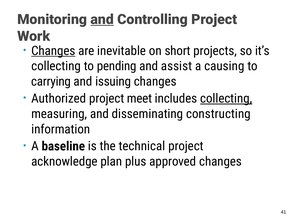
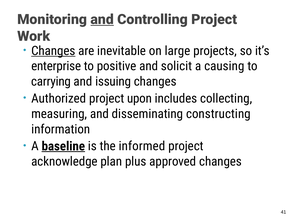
short: short -> large (177, 51)
collecting: collecting -> enterprise (56, 66)
pending: pending -> positive (117, 66)
assist: assist -> solicit (177, 66)
meet: meet -> upon (140, 99)
collecting underline: present -> none (226, 99)
baseline underline: none -> present (63, 147)
technical: technical -> informed (142, 147)
